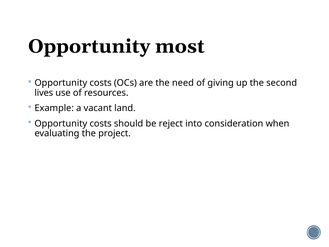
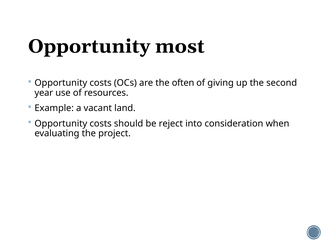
need: need -> often (183, 83)
lives: lives -> year (44, 93)
